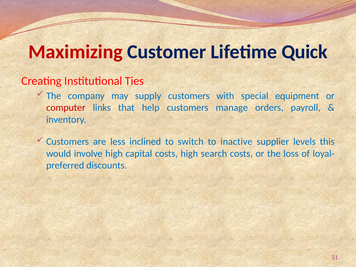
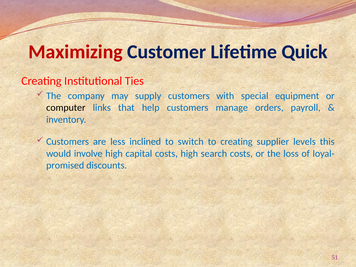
computer colour: red -> black (66, 108)
to inactive: inactive -> creating (237, 142)
preferred: preferred -> promised (65, 165)
